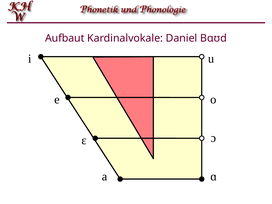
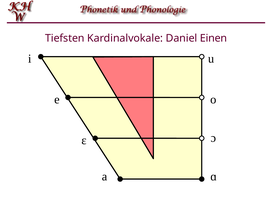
Aufbaut: Aufbaut -> Tiefsten (65, 38)
Bɑʊd: Bɑʊd -> Einen (214, 38)
